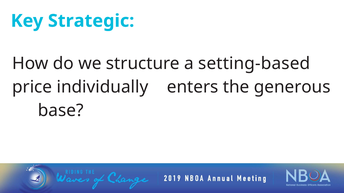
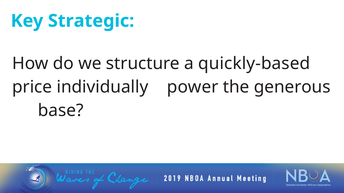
setting-based: setting-based -> quickly-based (254, 64)
enters: enters -> power (193, 87)
